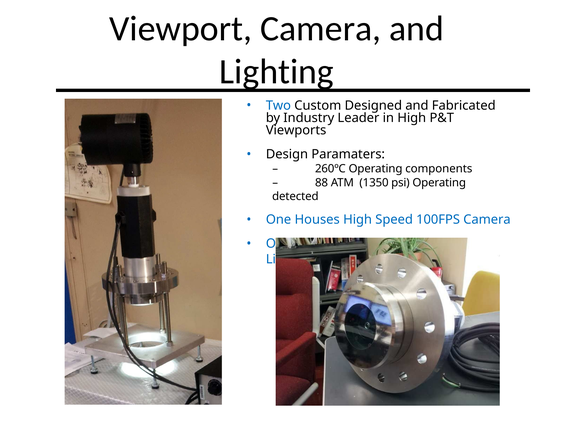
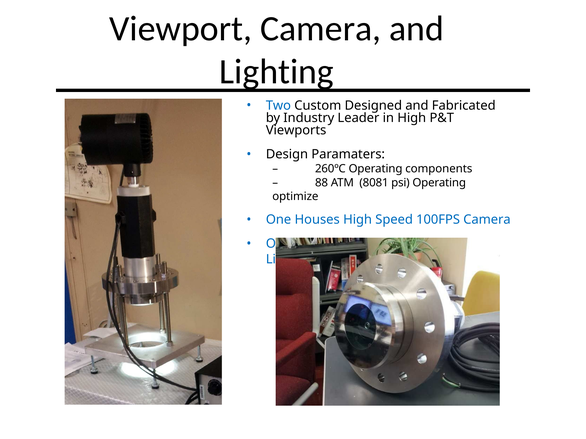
1350: 1350 -> 8081 (374, 183)
detected: detected -> optimize (295, 197)
